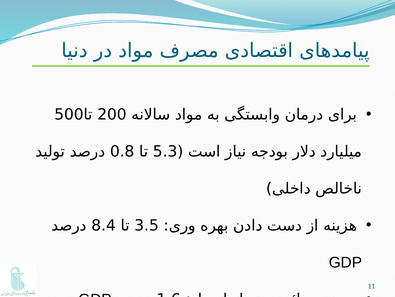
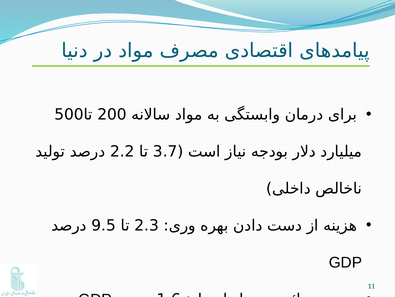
0.8: 0.8 -> 2.2 (122, 151)
5.3: 5.3 -> 3.7 (165, 151)
8.4: 8.4 -> 9.5 (104, 225)
3.5: 3.5 -> 2.3 (147, 225)
